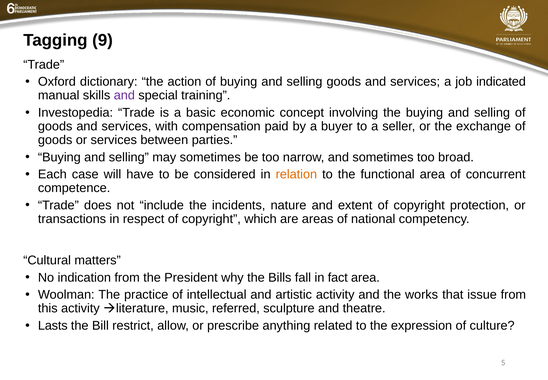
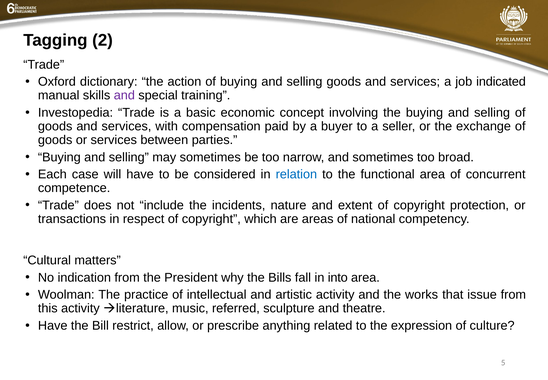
9: 9 -> 2 (103, 40)
relation colour: orange -> blue (296, 174)
fact: fact -> into (338, 277)
Lasts: Lasts -> Have (53, 325)
